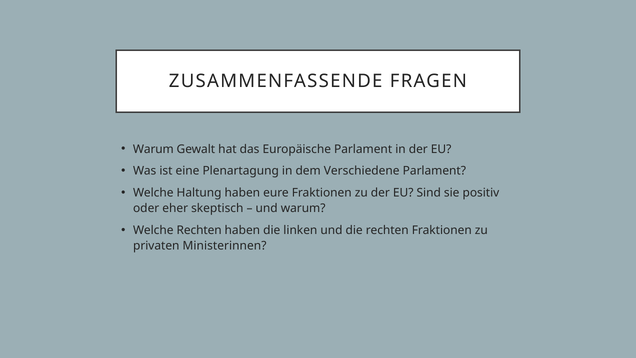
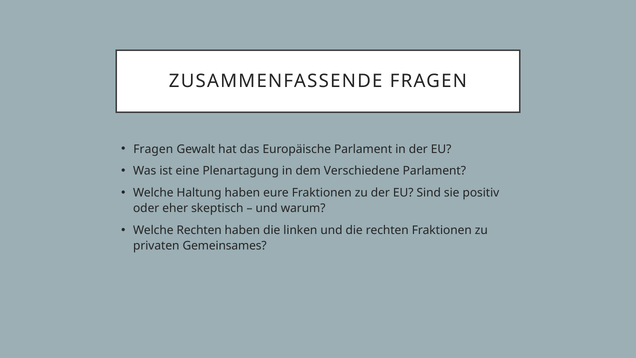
Warum: Warum -> Fragen (153, 149)
Ministerinnen: Ministerinnen -> Gemeinsames (225, 245)
